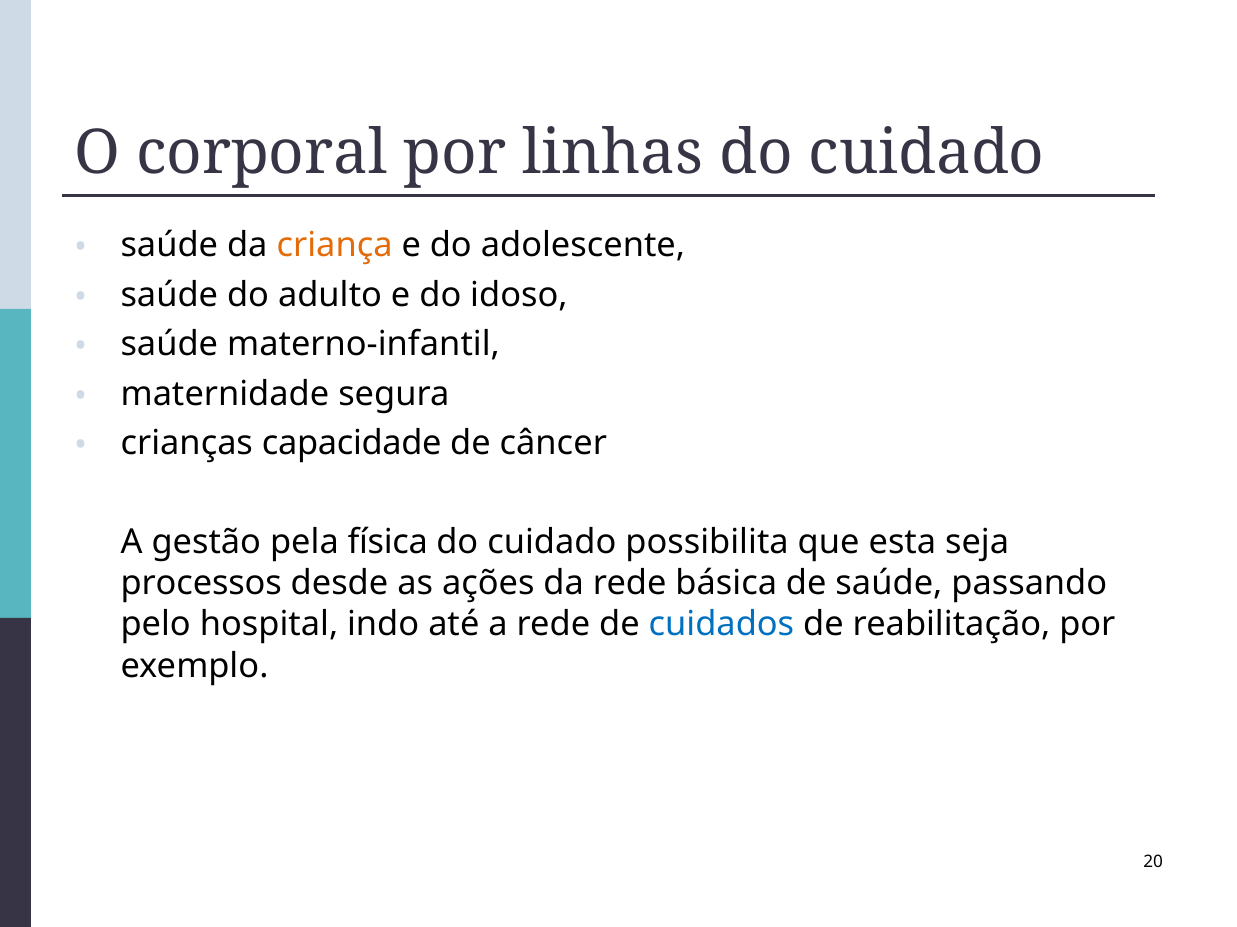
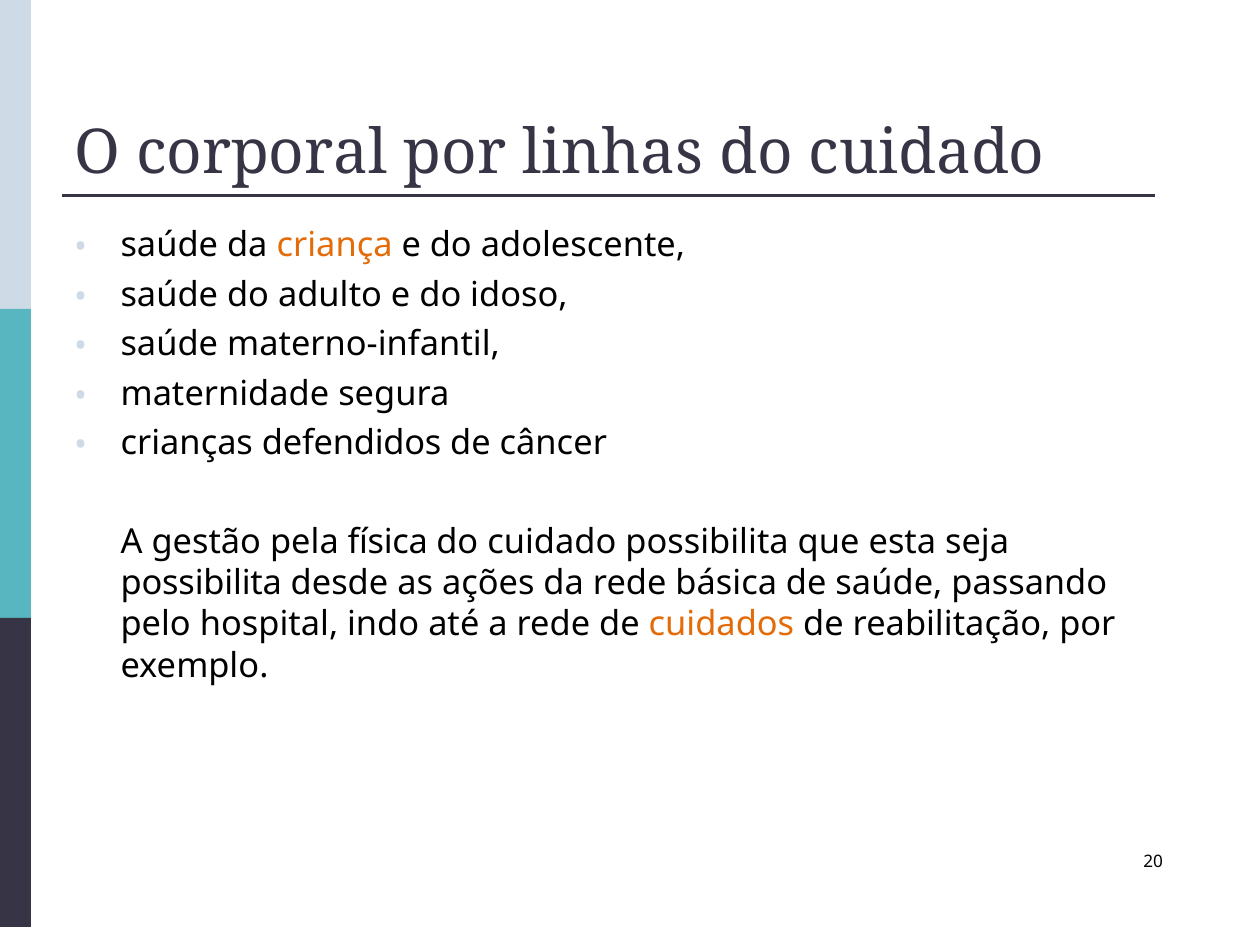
capacidade: capacidade -> defendidos (352, 444)
processos: processos -> possibilita (201, 584)
cuidados colour: blue -> orange (721, 625)
